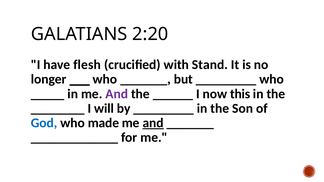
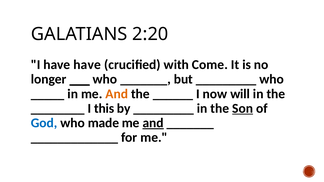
have flesh: flesh -> have (87, 65)
Stand: Stand -> Come (210, 65)
And colour: purple -> orange (117, 94)
this: this -> will (240, 94)
will: will -> this (104, 109)
Son underline: none -> present (243, 109)
